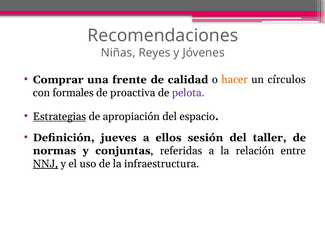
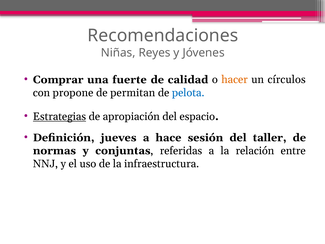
frente: frente -> fuerte (129, 80)
formales: formales -> propone (73, 93)
proactiva: proactiva -> permitan (133, 93)
pelota colour: purple -> blue (188, 93)
ellos: ellos -> hace (168, 138)
NNJ underline: present -> none (45, 164)
